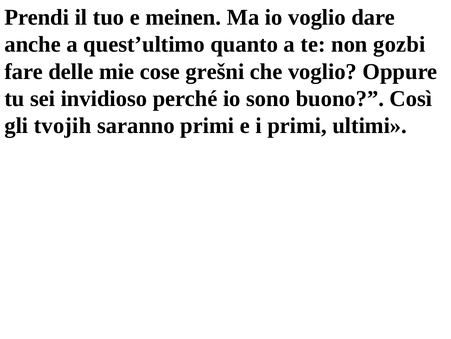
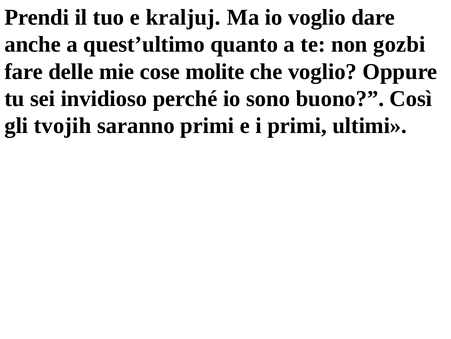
meinen: meinen -> kraljuj (183, 17)
grešni: grešni -> molite (215, 71)
